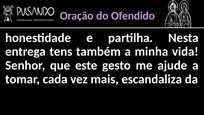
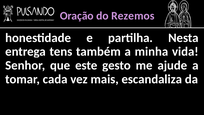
Ofendido: Ofendido -> Rezemos (133, 16)
